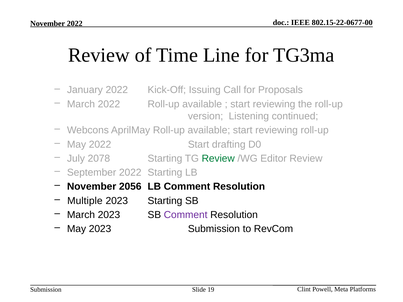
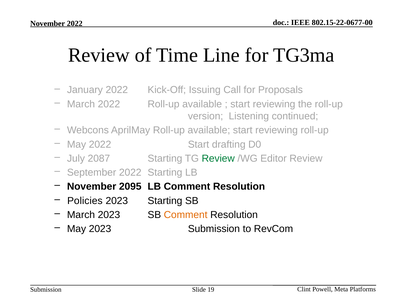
2078: 2078 -> 2087 (99, 159)
2056: 2056 -> 2095 (130, 187)
Multiple: Multiple -> Policies (85, 201)
Comment colour: purple -> orange (186, 215)
